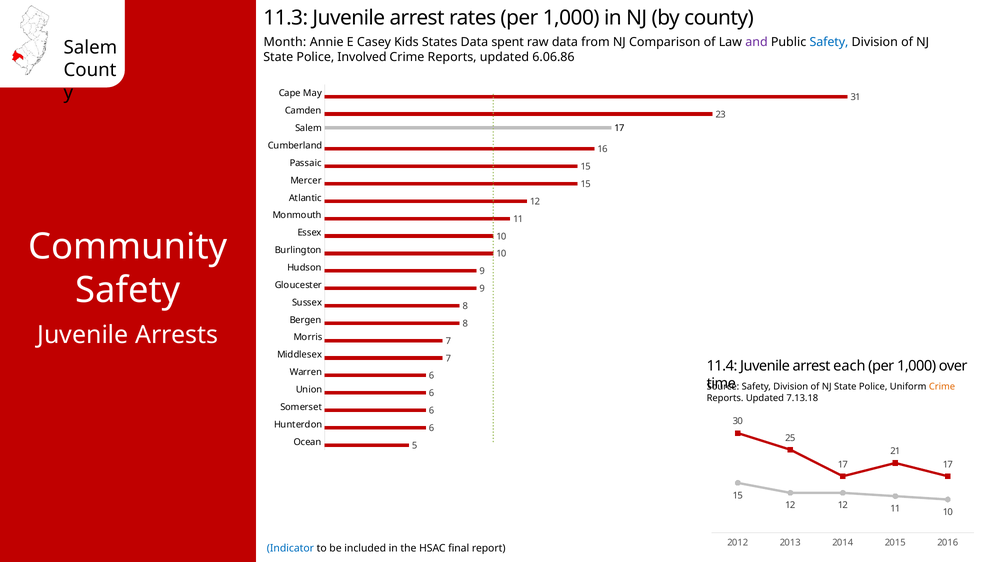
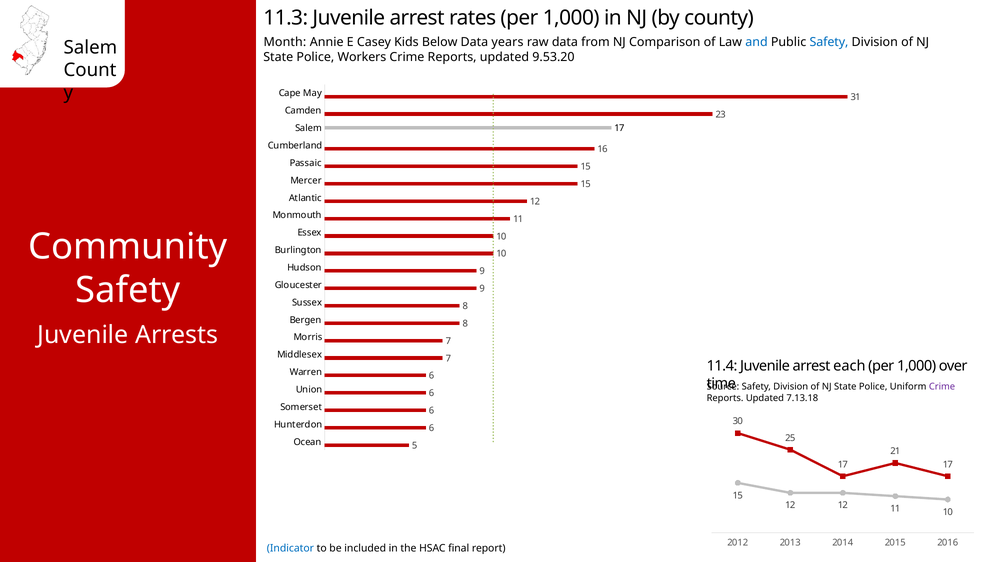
States: States -> Below (440, 42)
spent: spent -> years (507, 42)
and colour: purple -> blue (757, 42)
Involved: Involved -> Workers (362, 57)
6.06.86: 6.06.86 -> 9.53.20 (553, 57)
Crime colour: orange -> purple (942, 387)
